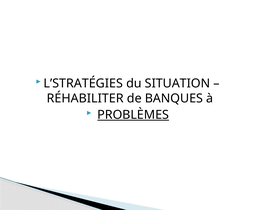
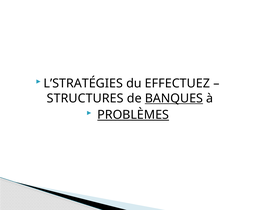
SITUATION: SITUATION -> EFFECTUEZ (177, 83)
RÉHABILITER: RÉHABILITER -> STRUCTURES (85, 98)
BANQUES underline: none -> present (174, 98)
